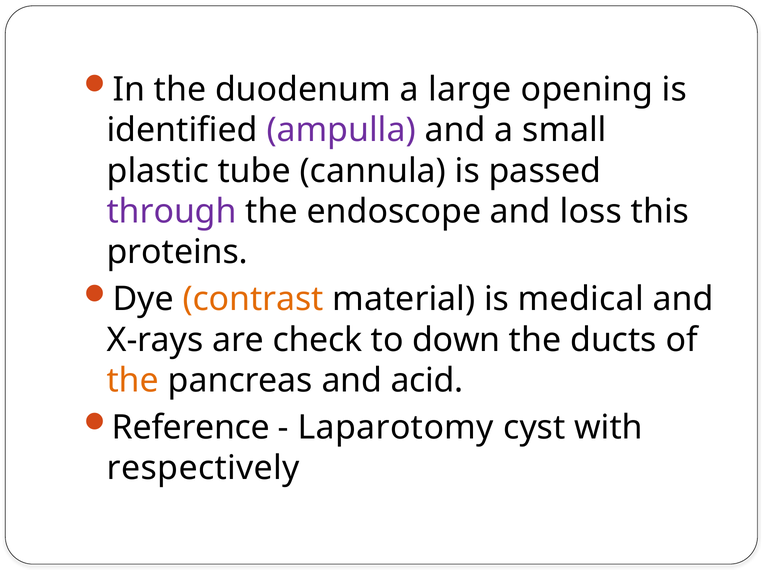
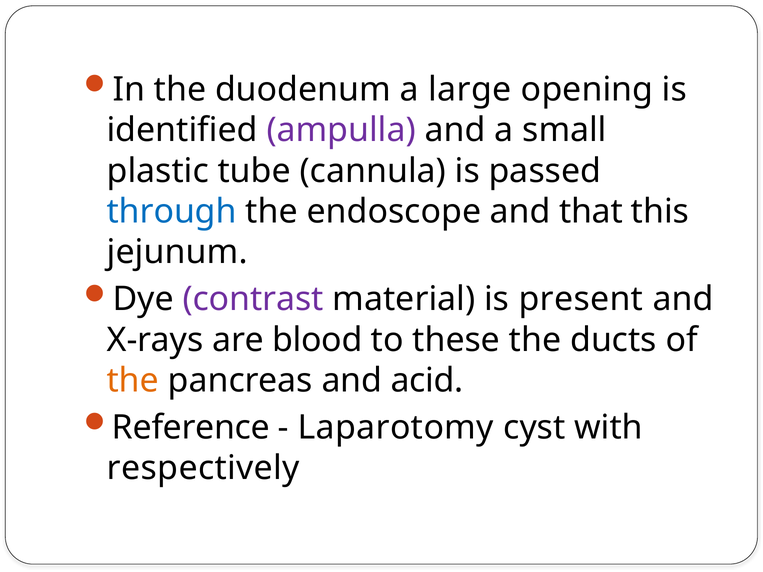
through colour: purple -> blue (172, 212)
loss: loss -> that (591, 212)
proteins: proteins -> jejunum (177, 252)
contrast colour: orange -> purple (253, 299)
medical: medical -> present (581, 299)
check: check -> blood (317, 340)
down: down -> these (456, 340)
